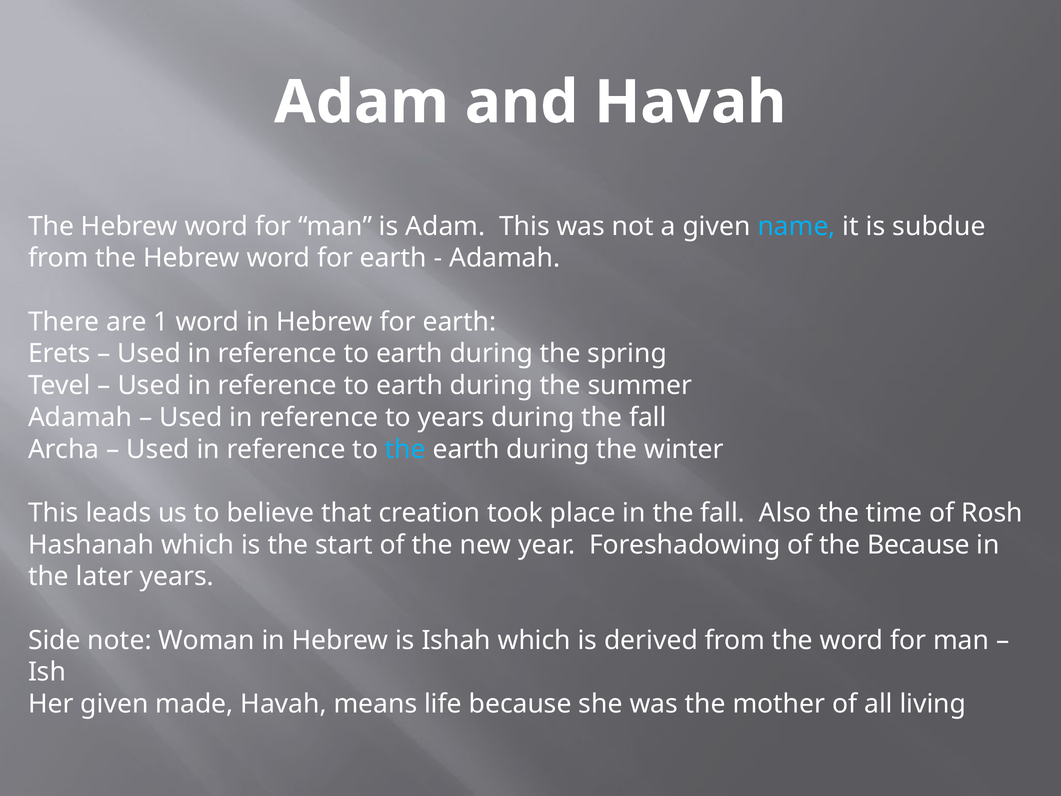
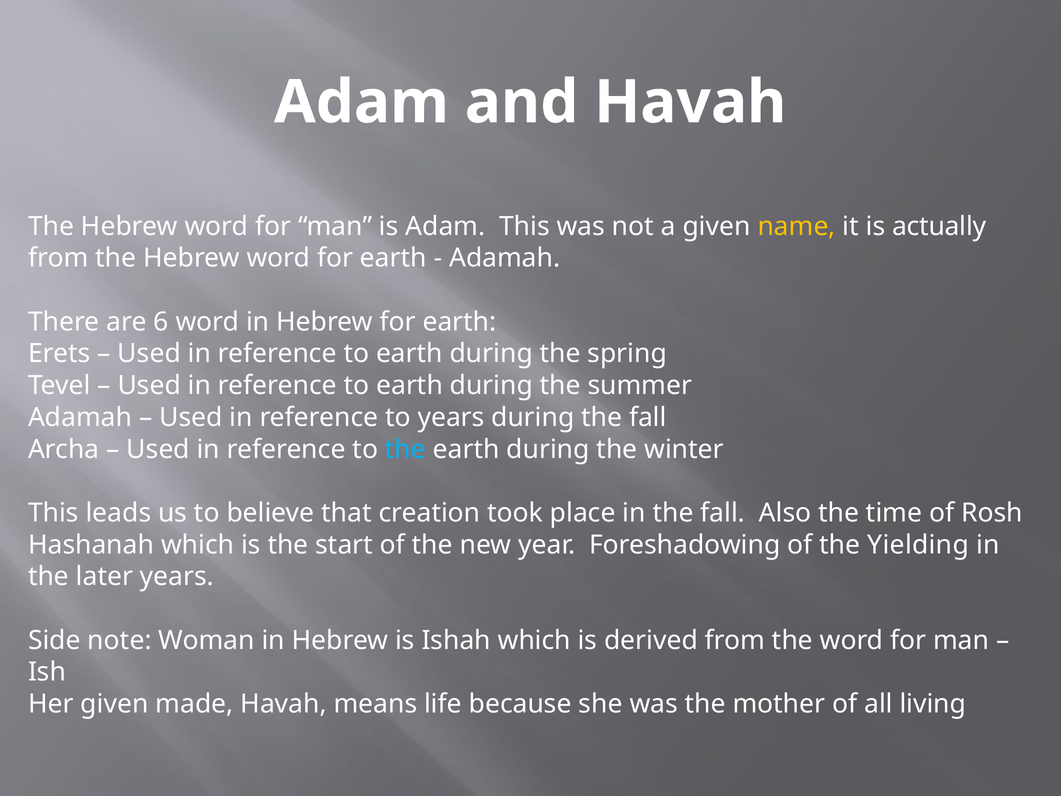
name colour: light blue -> yellow (797, 226)
subdue: subdue -> actually (939, 226)
1: 1 -> 6 (161, 322)
the Because: Because -> Yielding (918, 545)
